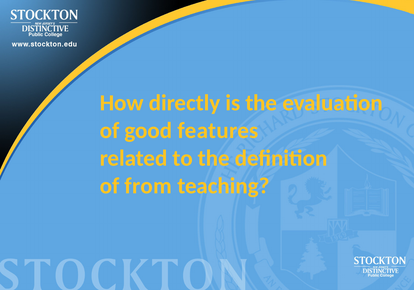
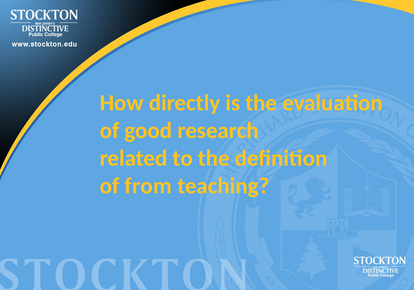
features: features -> research (218, 130)
